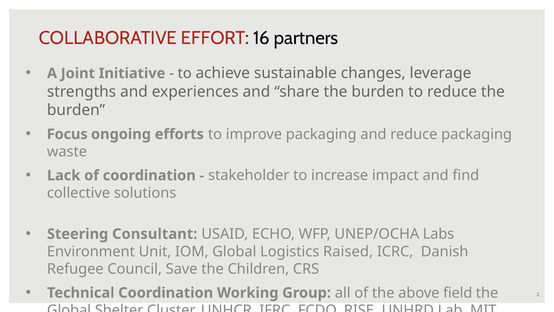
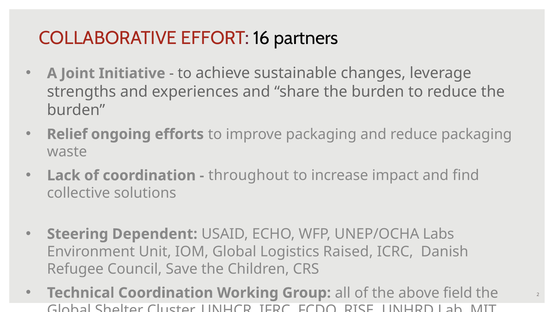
Focus: Focus -> Relief (67, 134)
stakeholder: stakeholder -> throughout (249, 175)
Consultant: Consultant -> Dependent (155, 234)
